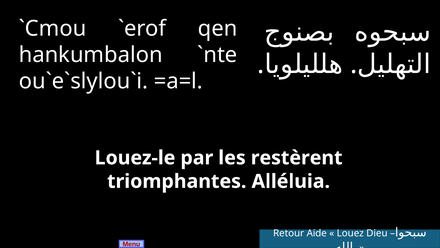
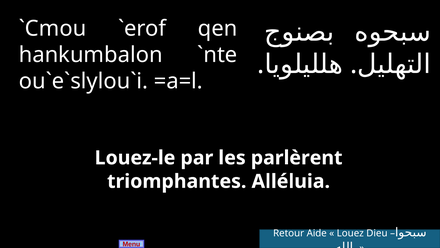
restèrent: restèrent -> parlèrent (297, 158)
